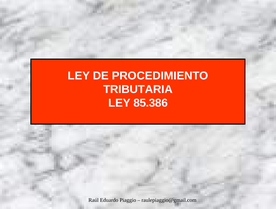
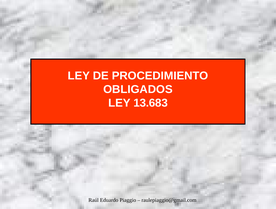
TRIBUTARIA: TRIBUTARIA -> OBLIGADOS (138, 90)
85.386: 85.386 -> 13.683 (151, 103)
